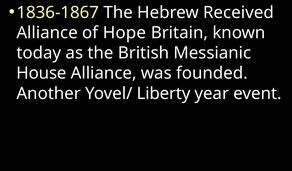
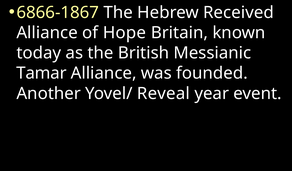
1836-1867: 1836-1867 -> 6866-1867 (58, 12)
House: House -> Tamar (41, 73)
Liberty: Liberty -> Reveal (163, 93)
